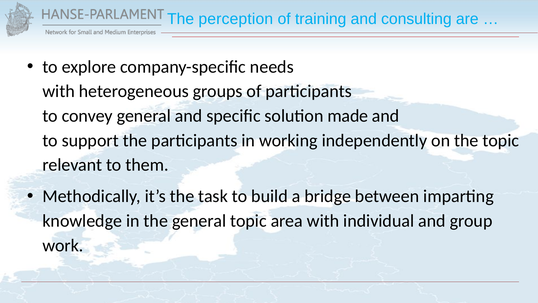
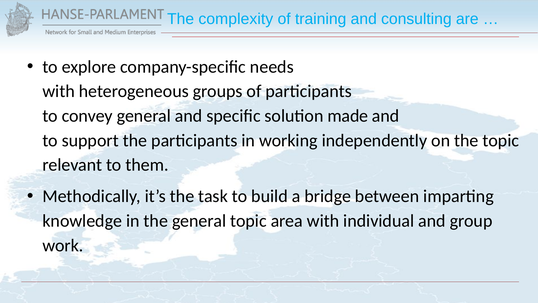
perception: perception -> complexity (236, 19)
